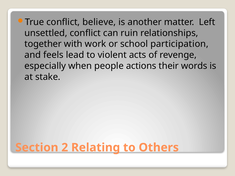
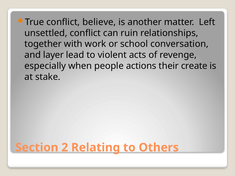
participation: participation -> conversation (179, 44)
feels: feels -> layer (53, 55)
words: words -> create (194, 66)
